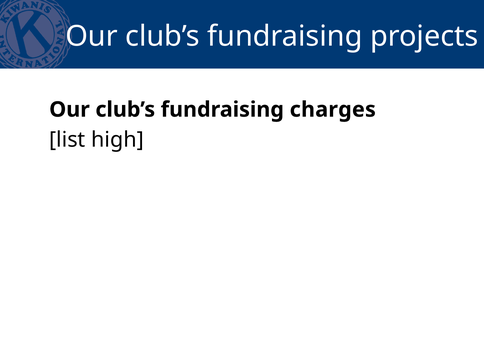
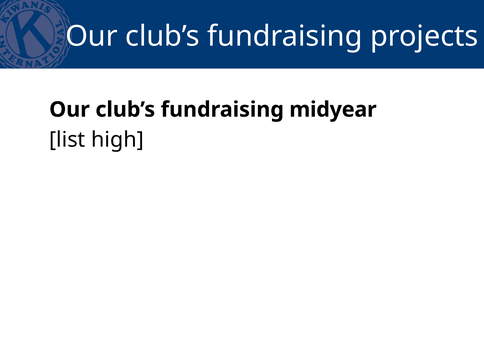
charges: charges -> midyear (333, 110)
